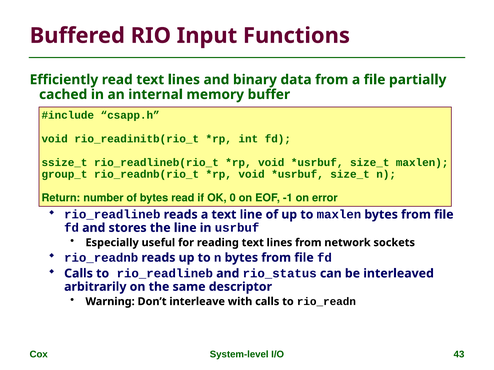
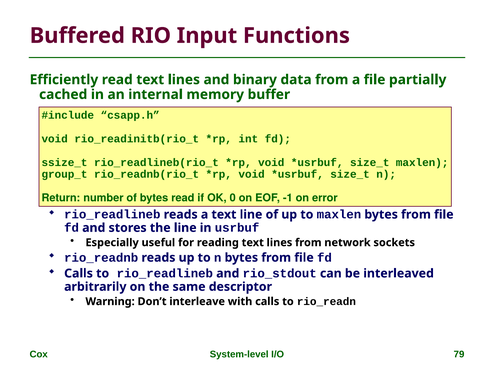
rio_status: rio_status -> rio_stdout (280, 274)
43: 43 -> 79 (459, 355)
